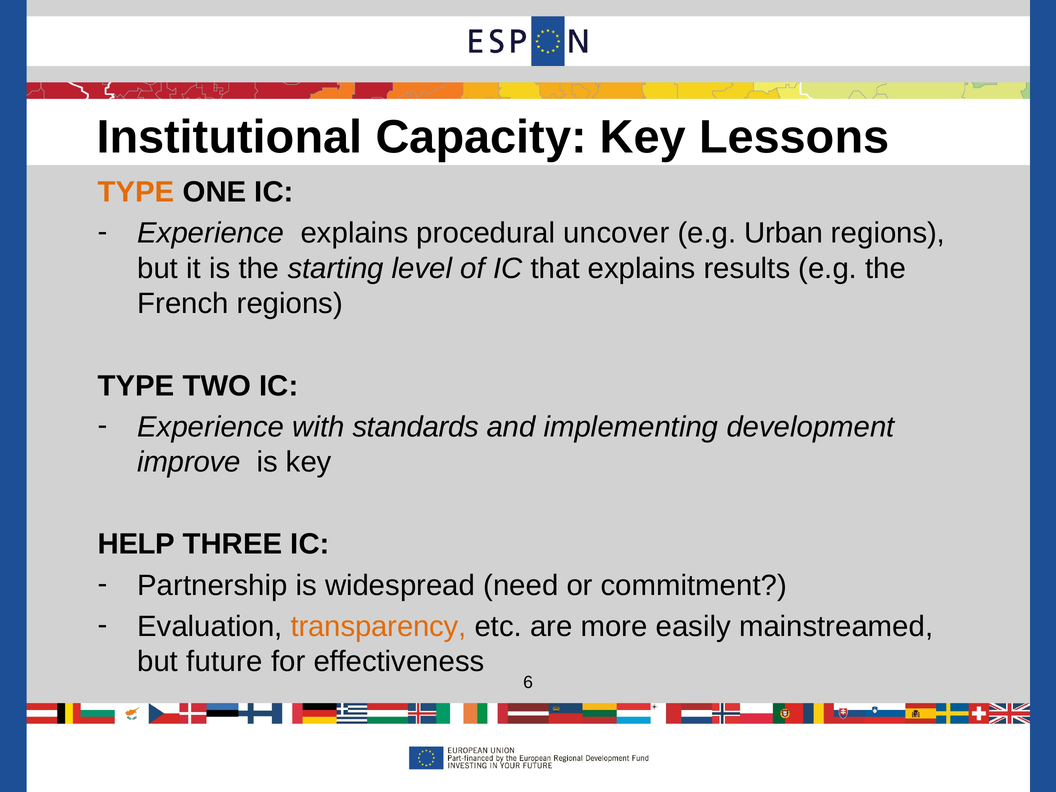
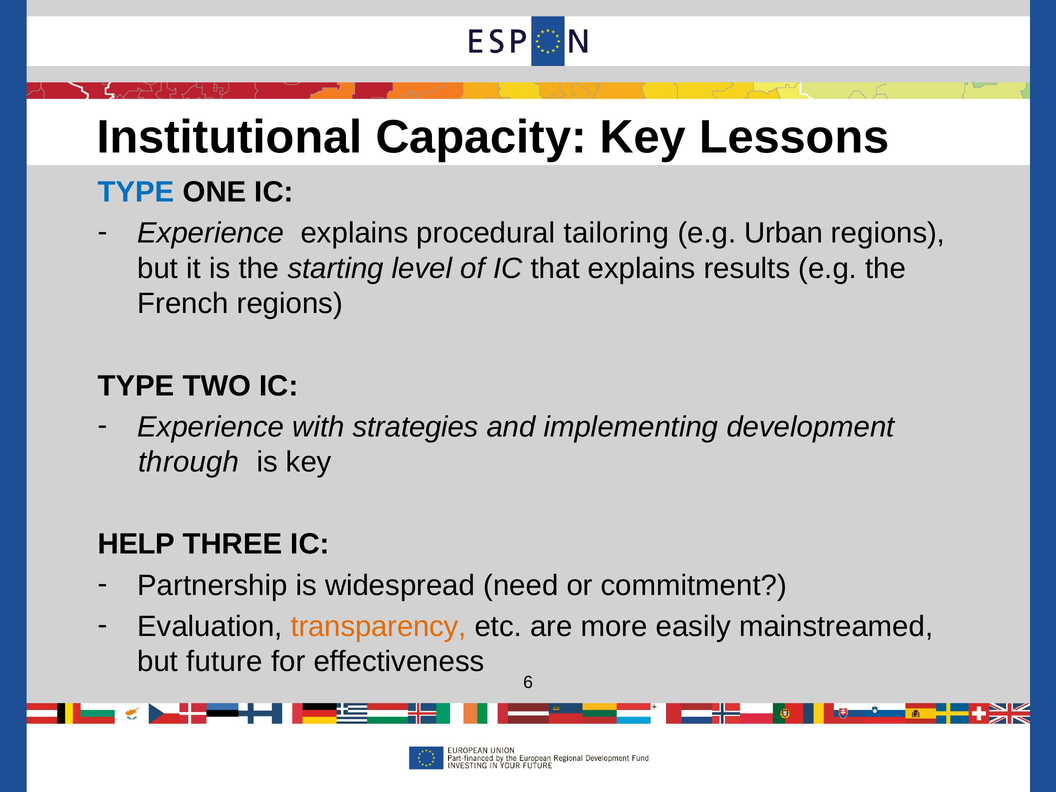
TYPE colour: orange -> blue (136, 192)
uncover: uncover -> tailoring (616, 233)
standards: standards -> strategies (416, 427)
improve: improve -> through (189, 462)
